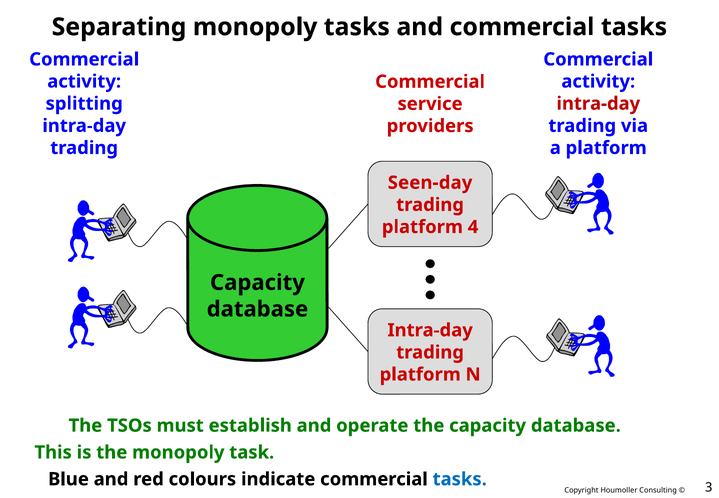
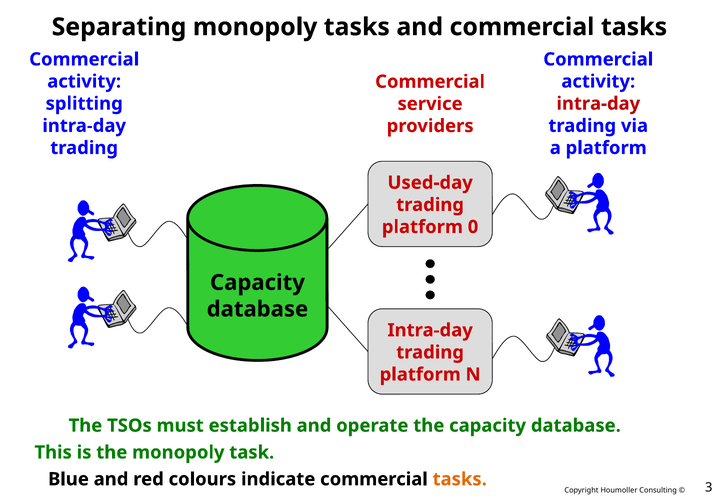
Seen-day: Seen-day -> Used-day (430, 183)
4: 4 -> 0 (473, 227)
tasks colour: blue -> orange (460, 479)
